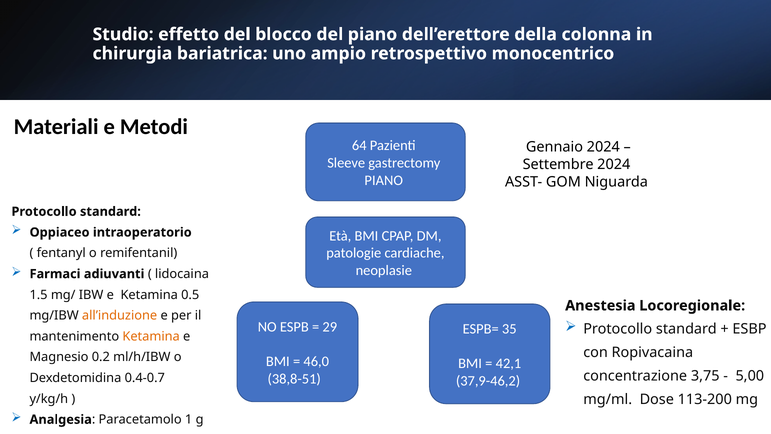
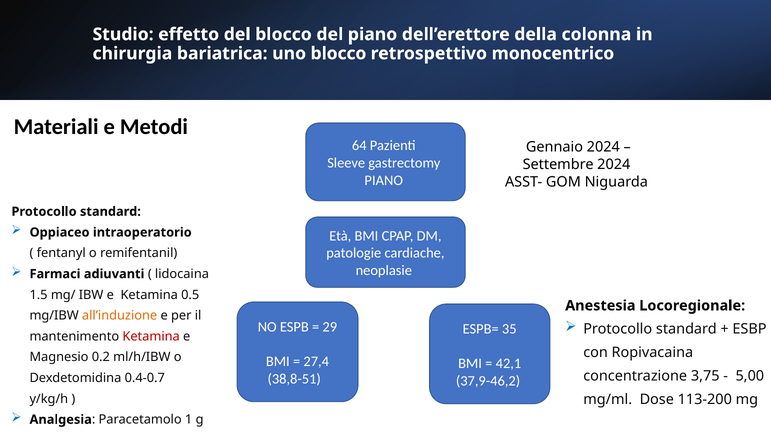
uno ampio: ampio -> blocco (338, 53)
Ketamina colour: orange -> red (151, 336)
46,0: 46,0 -> 27,4 (316, 361)
